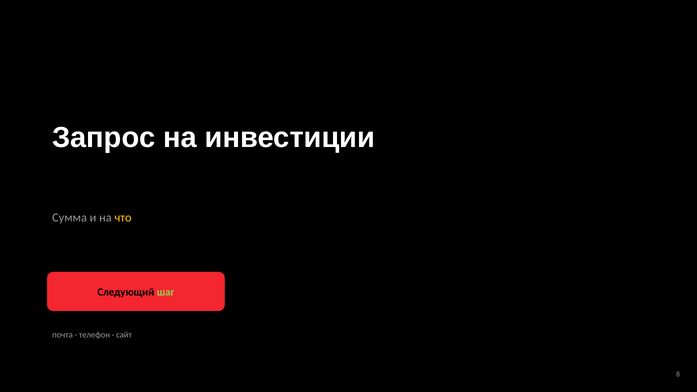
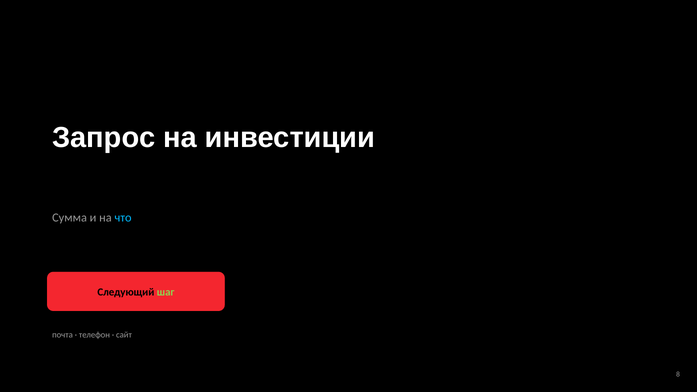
что colour: yellow -> light blue (123, 218)
